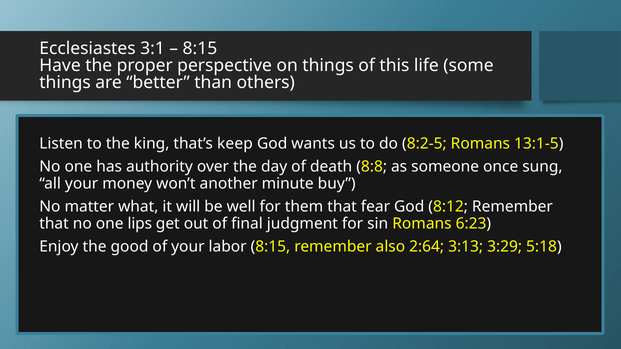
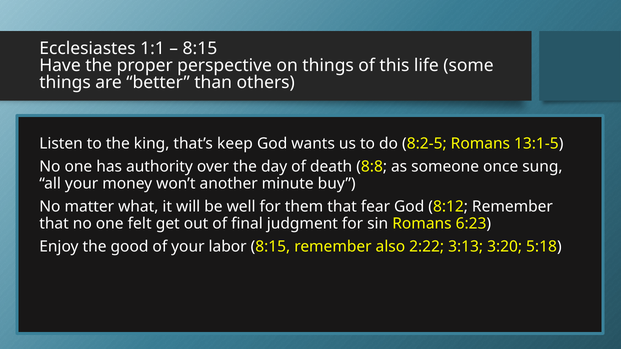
3:1: 3:1 -> 1:1 (153, 48)
lips: lips -> felt (140, 224)
2:64: 2:64 -> 2:22 (427, 247)
3:29: 3:29 -> 3:20 (505, 247)
